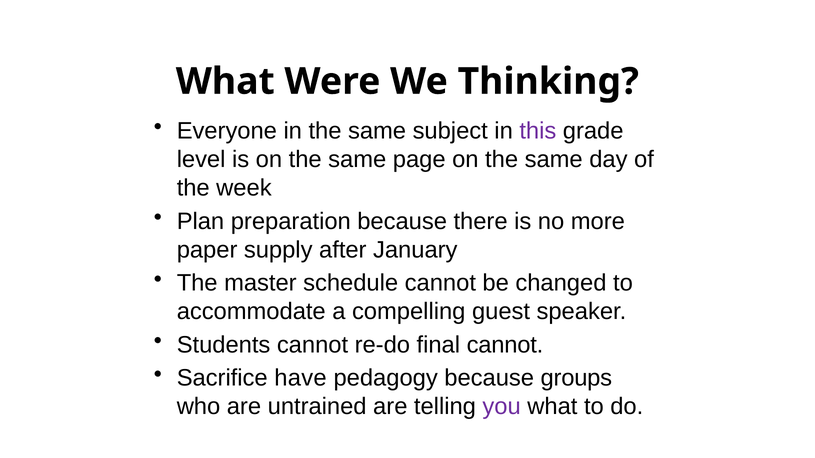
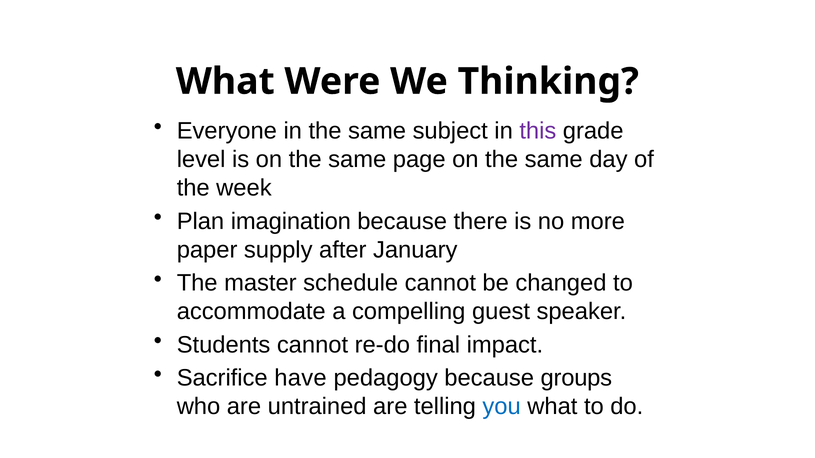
preparation: preparation -> imagination (291, 221)
final cannot: cannot -> impact (505, 345)
you colour: purple -> blue (502, 407)
